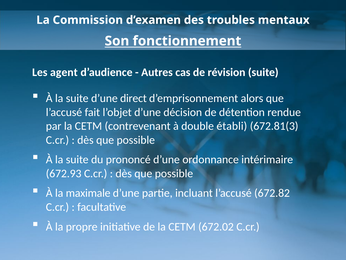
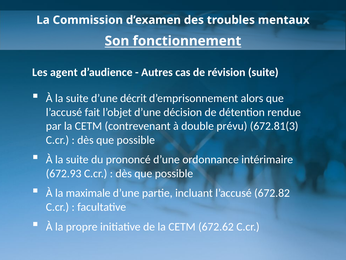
direct: direct -> décrit (133, 98)
établi: établi -> prévu (232, 126)
672.02: 672.02 -> 672.62 (216, 226)
